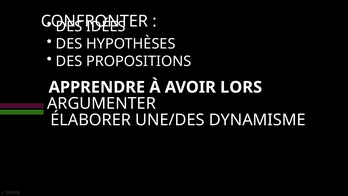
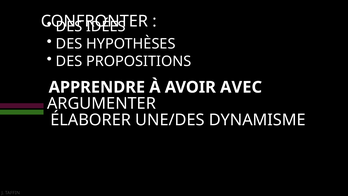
LORS: LORS -> AVEC (241, 87)
